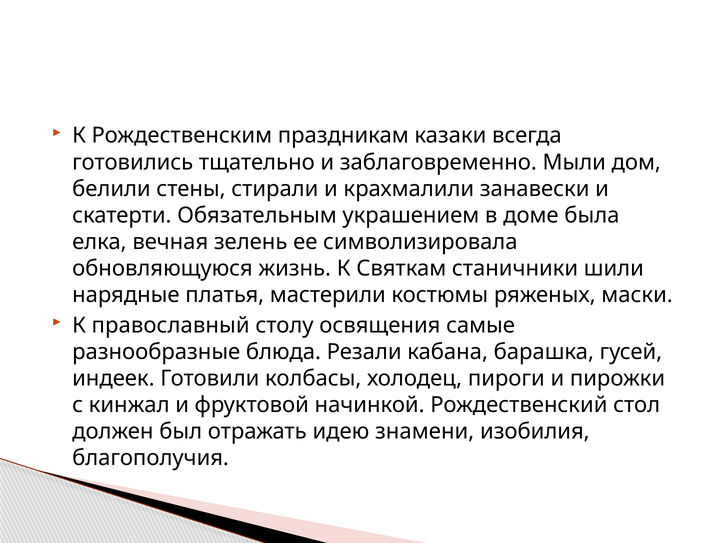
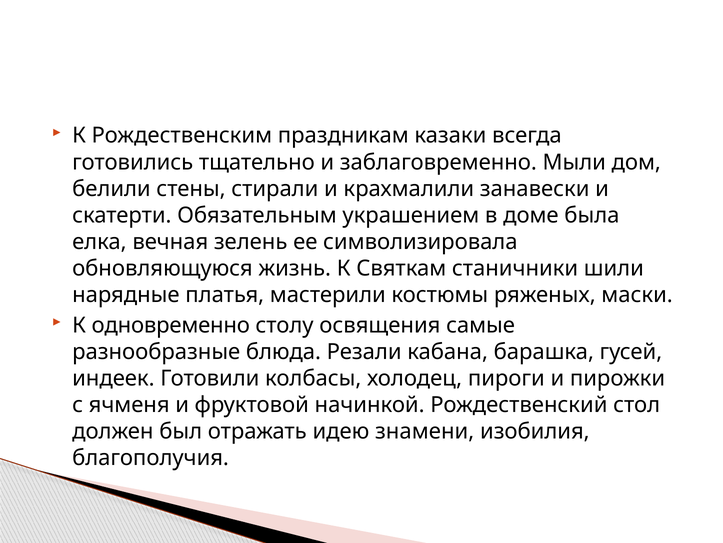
православный: православный -> одновременно (171, 325)
кинжал: кинжал -> ячменя (129, 405)
